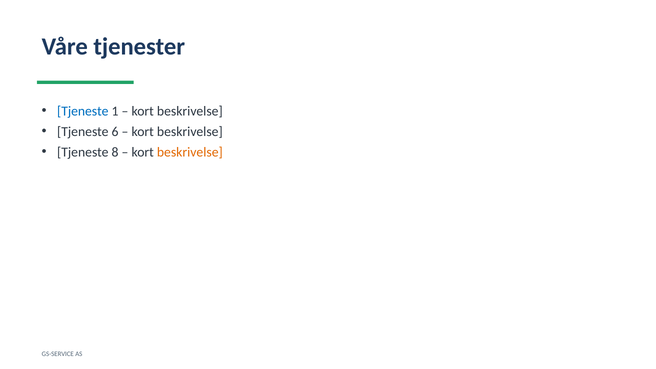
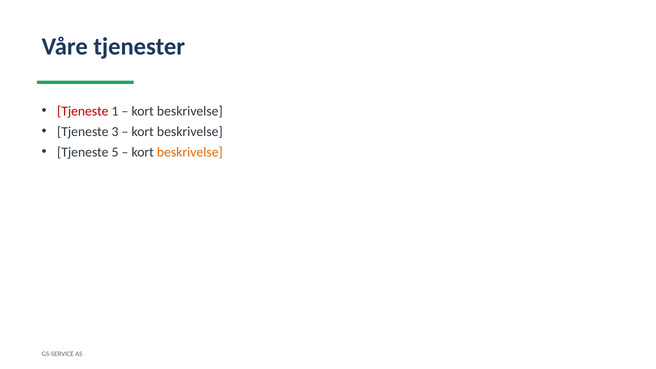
Tjeneste colour: blue -> red (83, 111)
6: 6 -> 3 (115, 132)
8: 8 -> 5 (115, 152)
